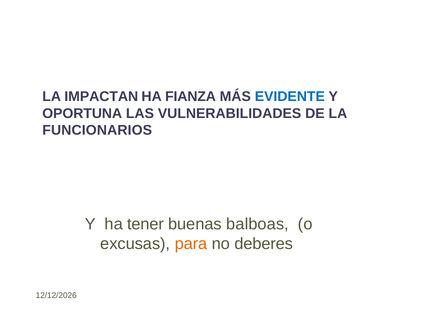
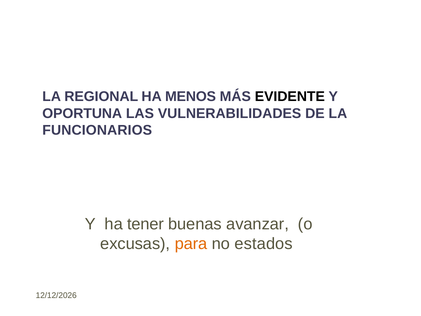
IMPACTAN: IMPACTAN -> REGIONAL (101, 96)
FIANZA: FIANZA -> MENOS (191, 96)
EVIDENTE colour: blue -> black (290, 96)
balboas: balboas -> avanzar (258, 224)
deberes: deberes -> estados (264, 244)
